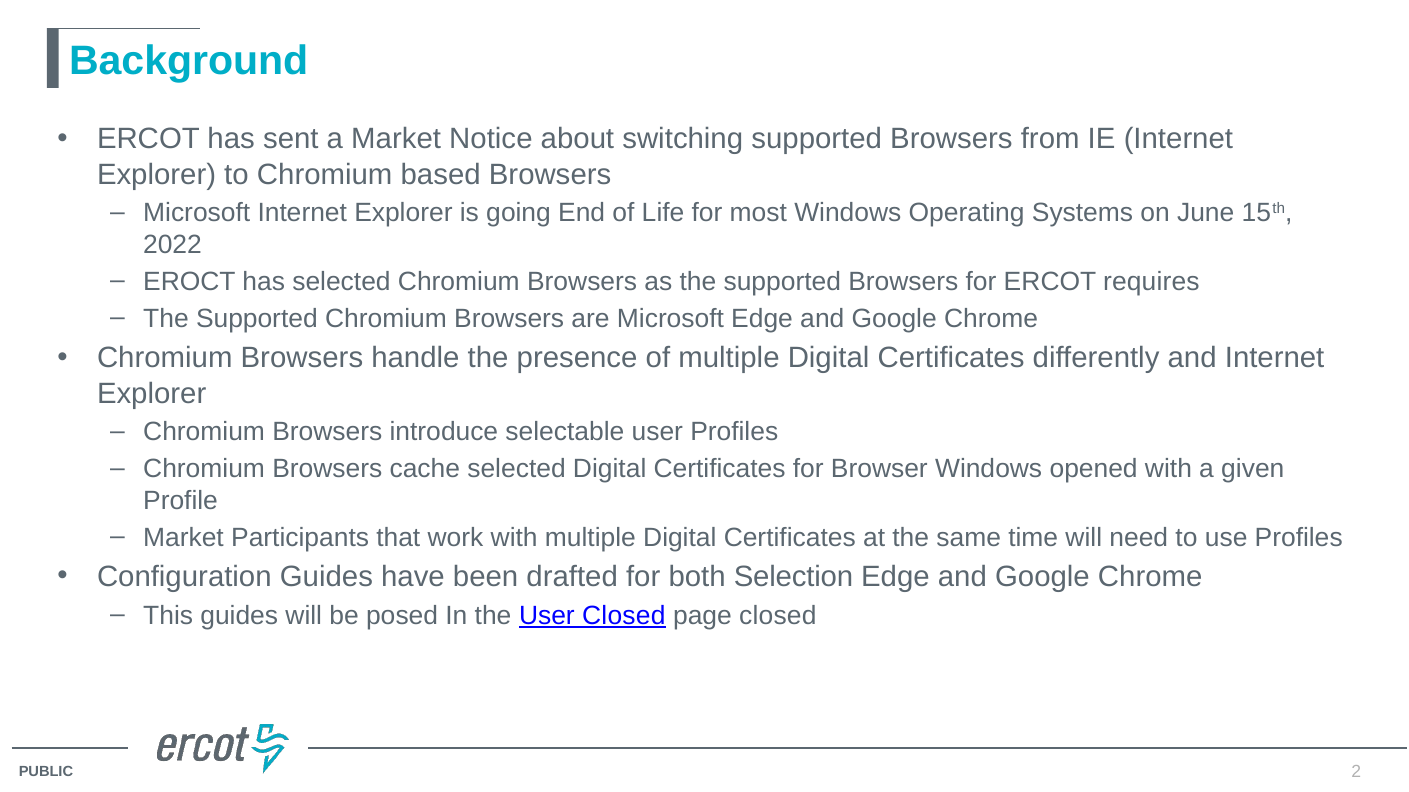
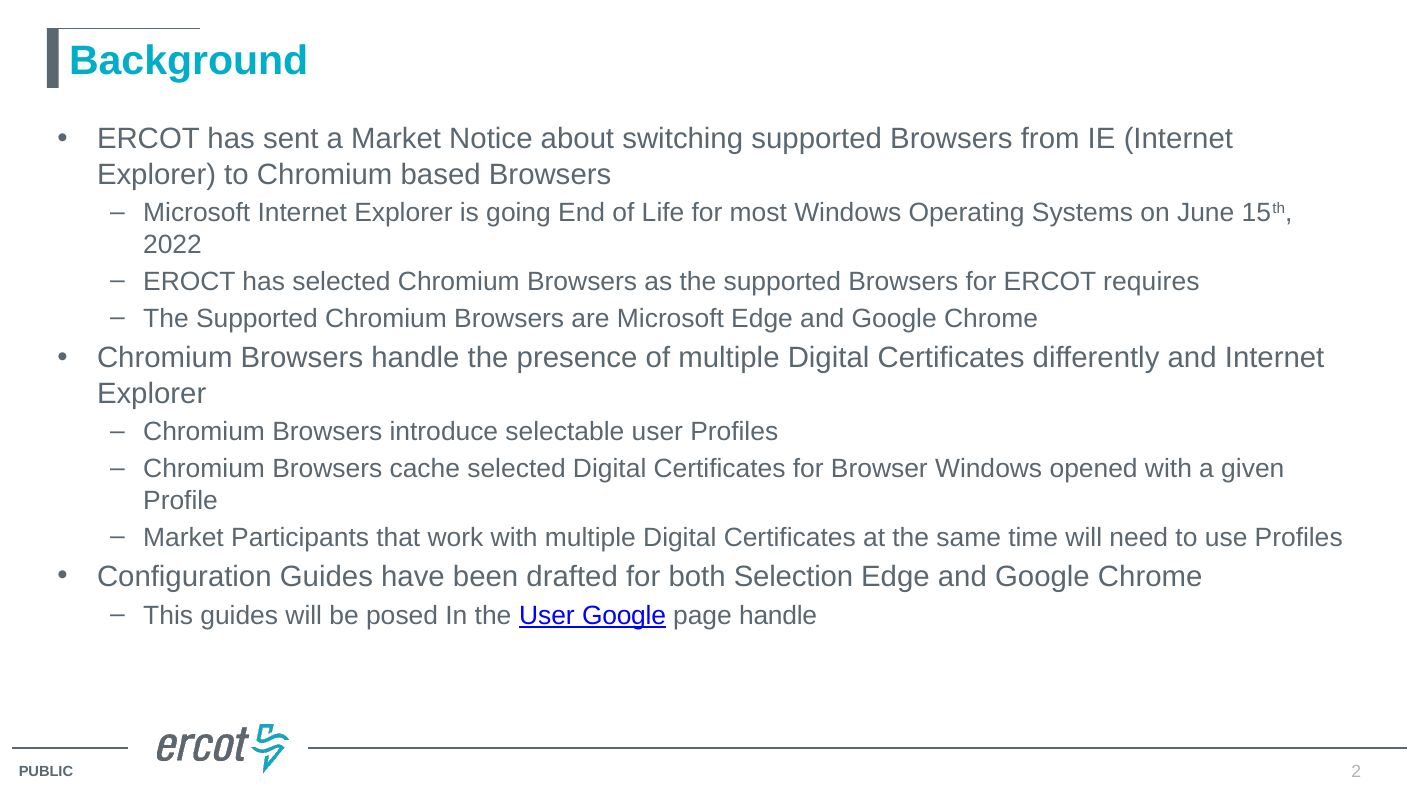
User Closed: Closed -> Google (624, 616)
page closed: closed -> handle (778, 616)
